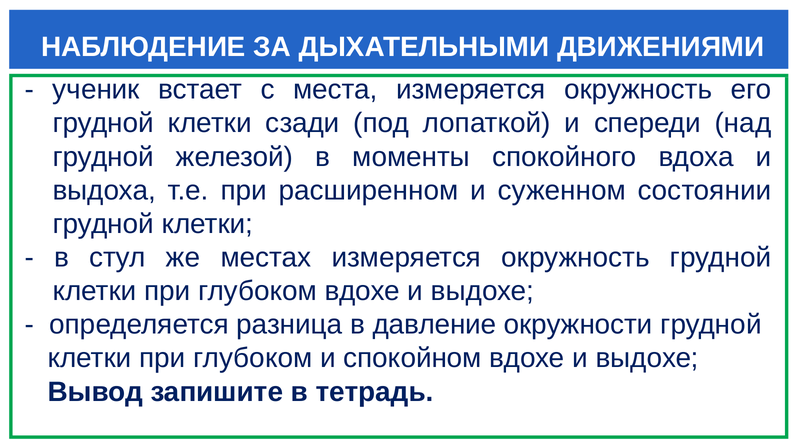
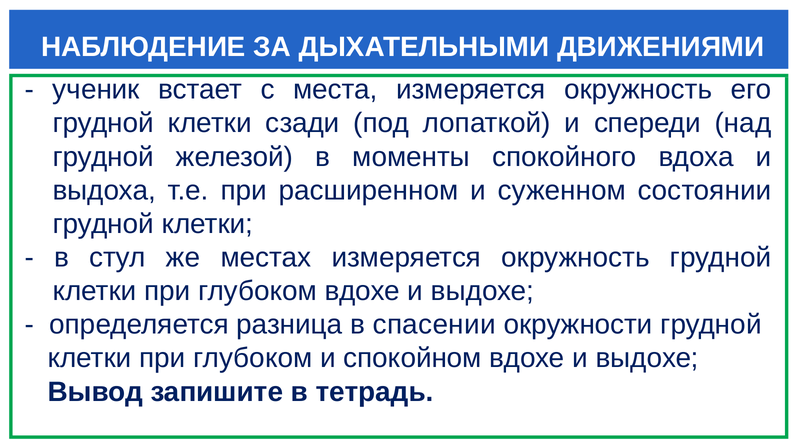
давление: давление -> спасении (434, 325)
